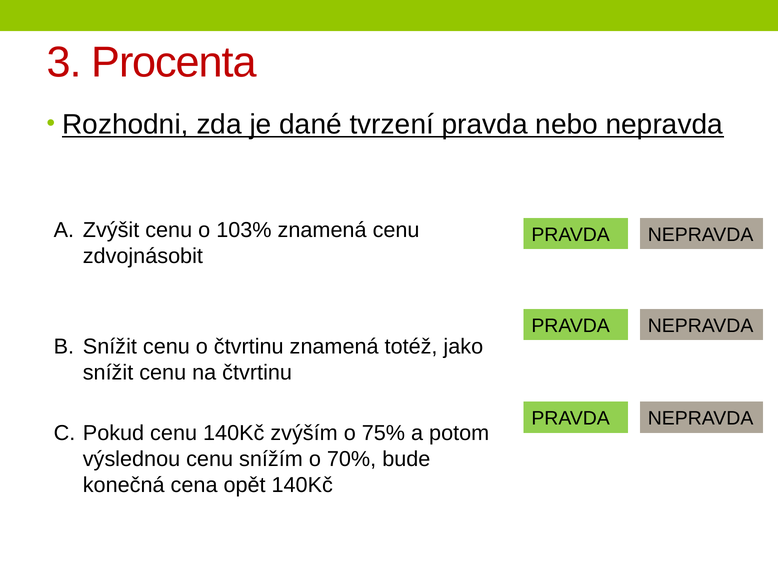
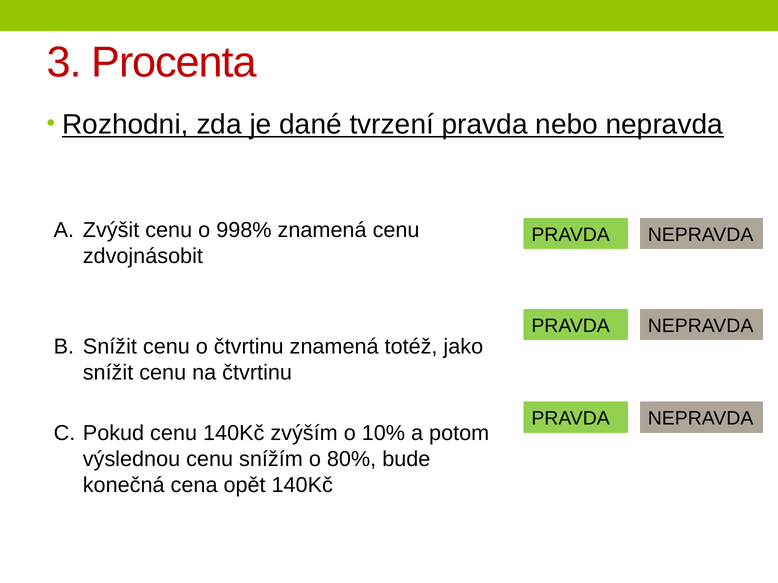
103%: 103% -> 998% (244, 230)
75%: 75% -> 10% (383, 434)
70%: 70% -> 80% (352, 460)
